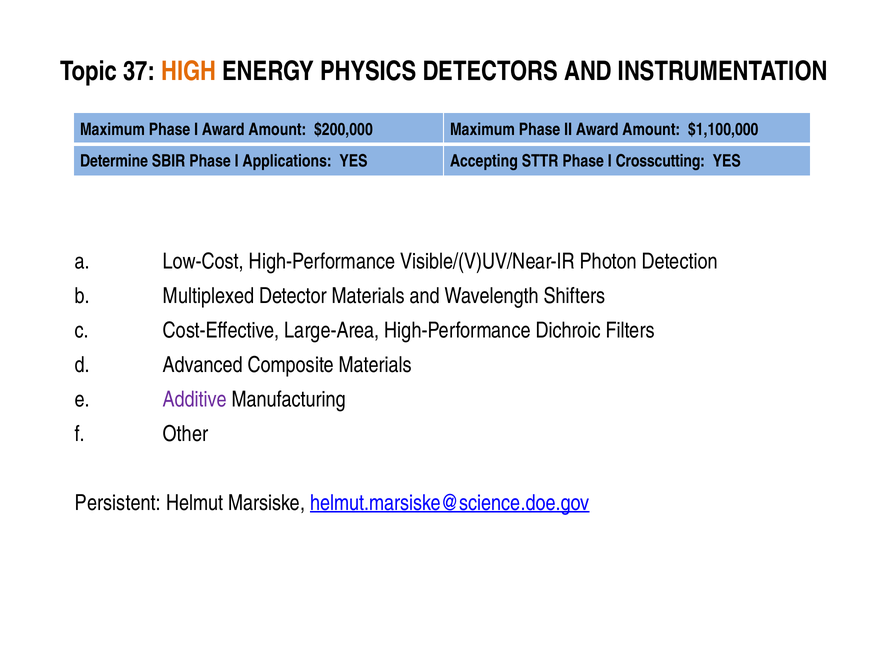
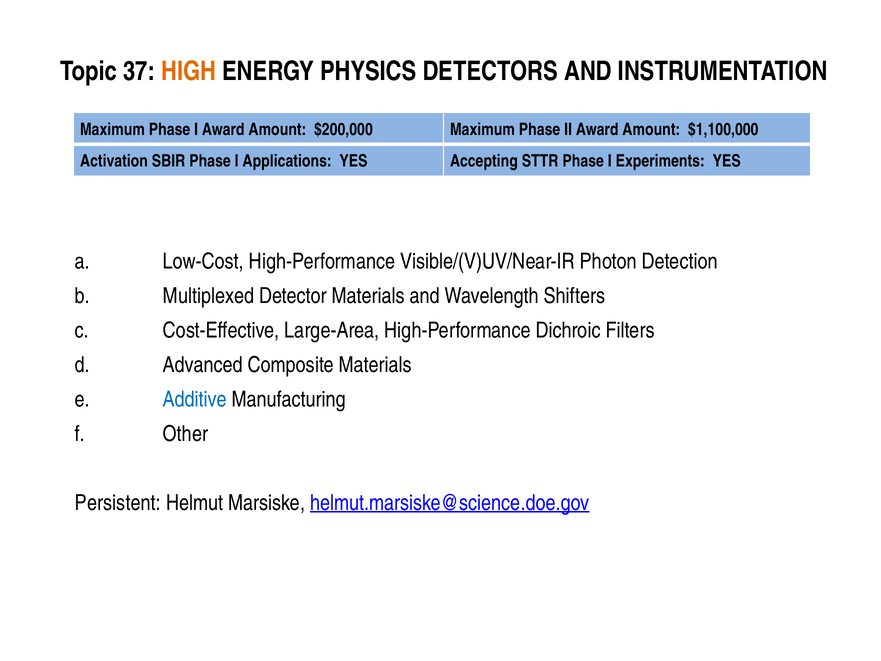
Determine: Determine -> Activation (114, 161)
Crosscutting: Crosscutting -> Experiments (660, 161)
Additive colour: purple -> blue (195, 399)
